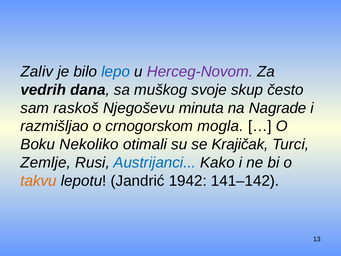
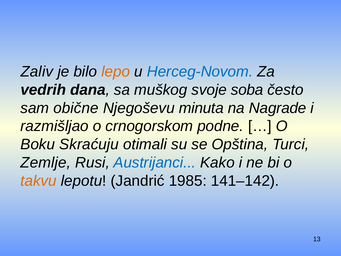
lepo colour: blue -> orange (116, 72)
Herceg-Novom colour: purple -> blue (200, 72)
skup: skup -> soba (247, 90)
raskoš: raskoš -> obične (76, 108)
mogla: mogla -> podne (220, 126)
Nekoliko: Nekoliko -> Skraćuju (89, 144)
Krajičak: Krajičak -> Opština (240, 144)
1942: 1942 -> 1985 (188, 181)
